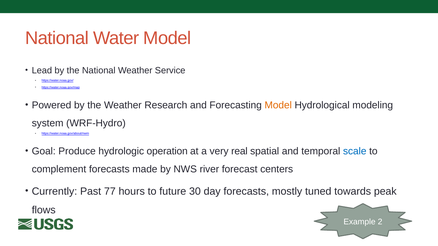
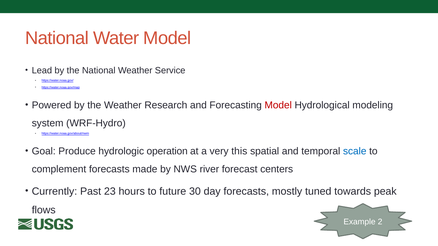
Model colour: orange -> red (278, 105)
real: real -> this (239, 151)
77: 77 -> 23 (110, 192)
